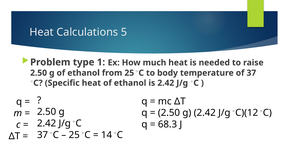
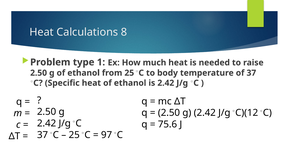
5: 5 -> 8 (124, 32)
68.3: 68.3 -> 75.6 (167, 125)
14: 14 -> 97 (107, 135)
